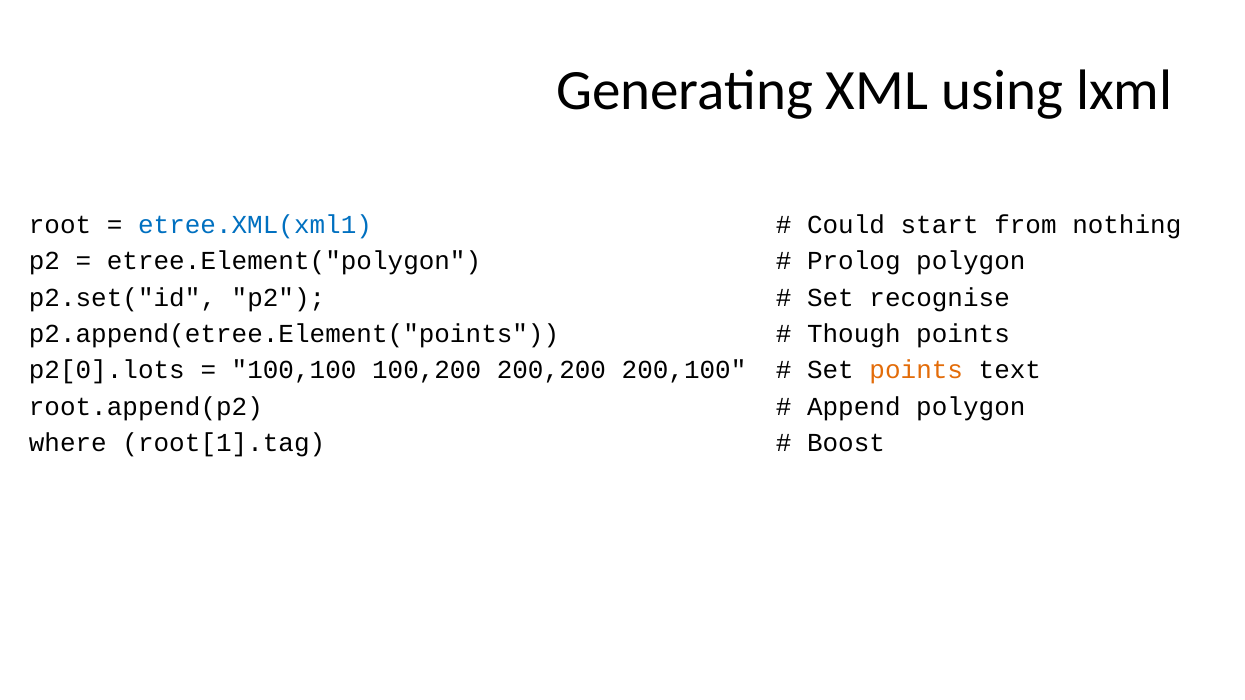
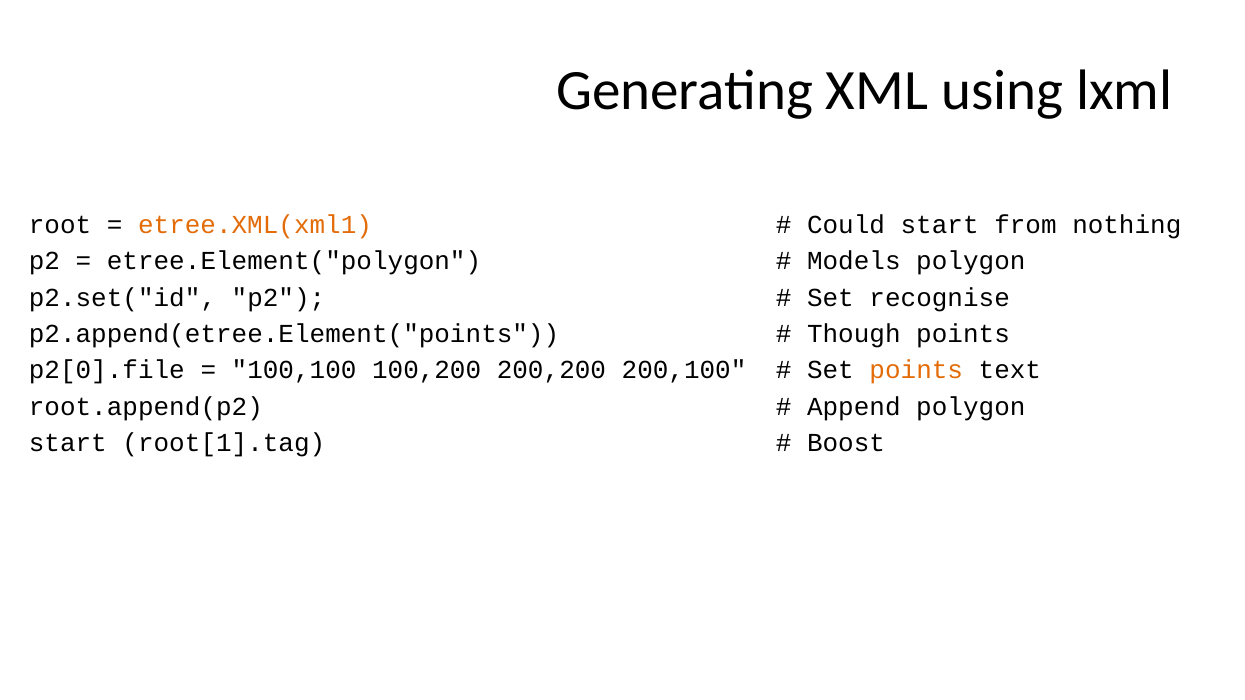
etree.XML(xml1 colour: blue -> orange (255, 225)
Prolog: Prolog -> Models (854, 261)
p2[0].lots: p2[0].lots -> p2[0].file (107, 370)
where: where -> start (68, 443)
